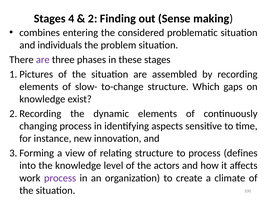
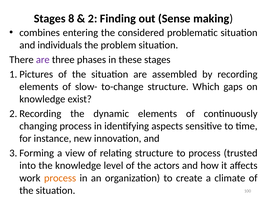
4: 4 -> 8 (71, 19)
defines: defines -> trusted (241, 153)
process colour: purple -> orange (60, 178)
